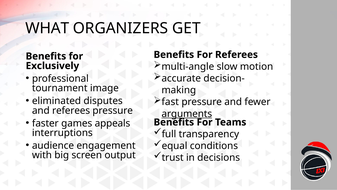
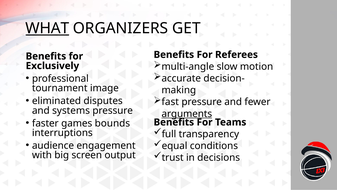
WHAT underline: none -> present (47, 28)
and referees: referees -> systems (71, 110)
appeals: appeals -> bounds (112, 123)
